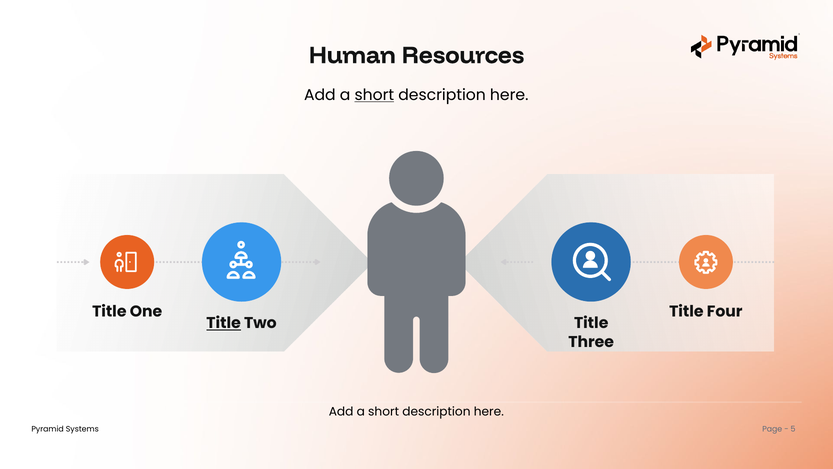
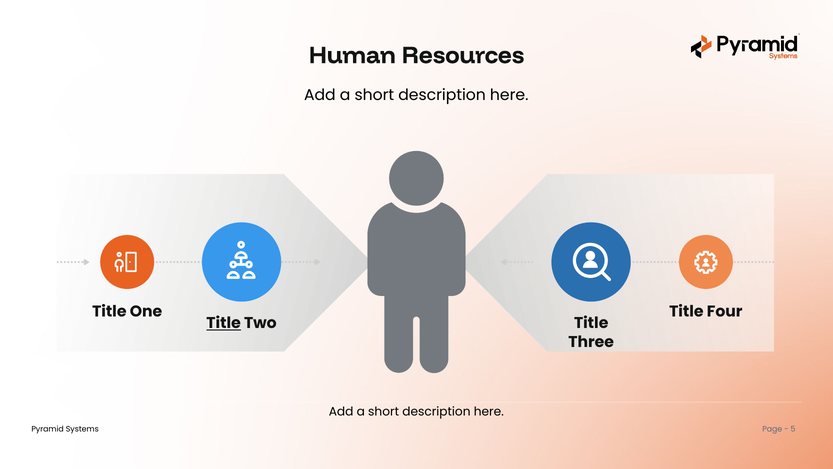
short underline: present -> none (374, 95)
